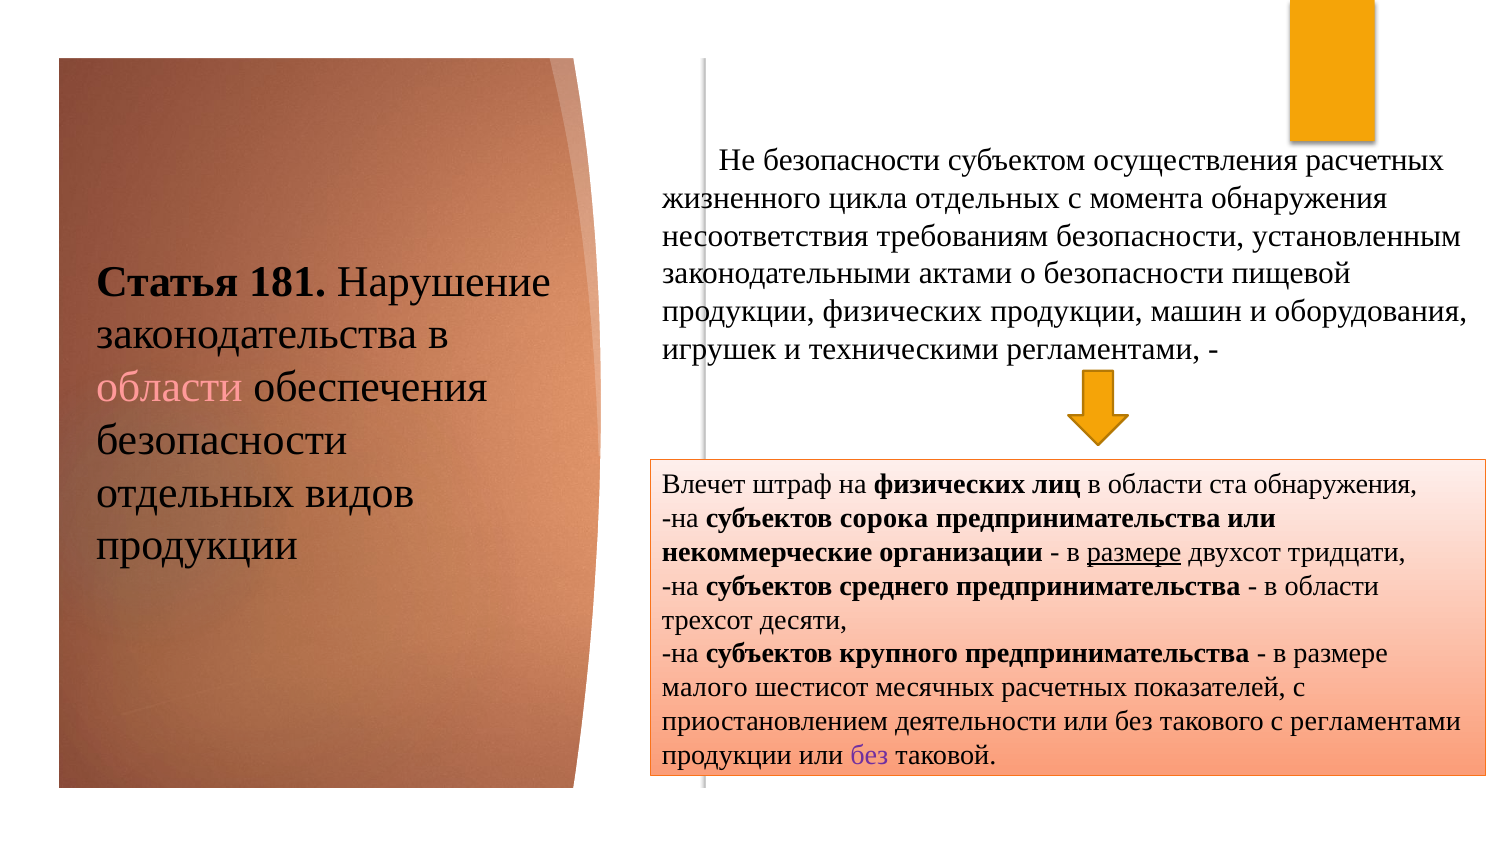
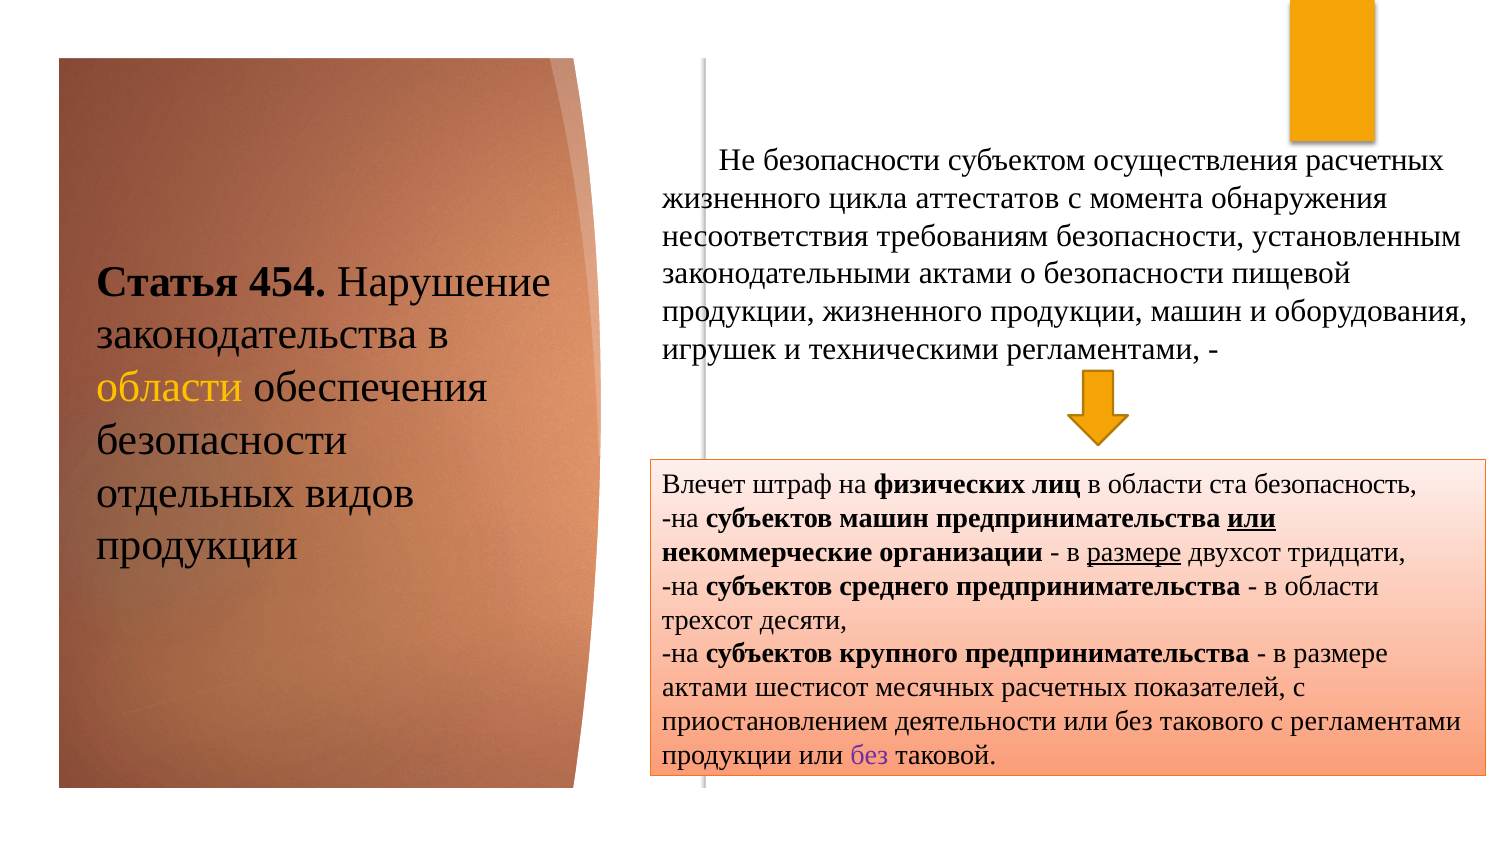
цикла отдельных: отдельных -> аттестатов (987, 198)
181: 181 -> 454 (288, 282)
продукции физических: физических -> жизненного (902, 311)
области colour: pink -> yellow (169, 387)
ста обнаружения: обнаружения -> безопасность (1335, 484)
субъектов сорока: сорока -> машин (884, 518)
или underline: none -> present (1252, 518)
малого: малого -> актами (705, 688)
